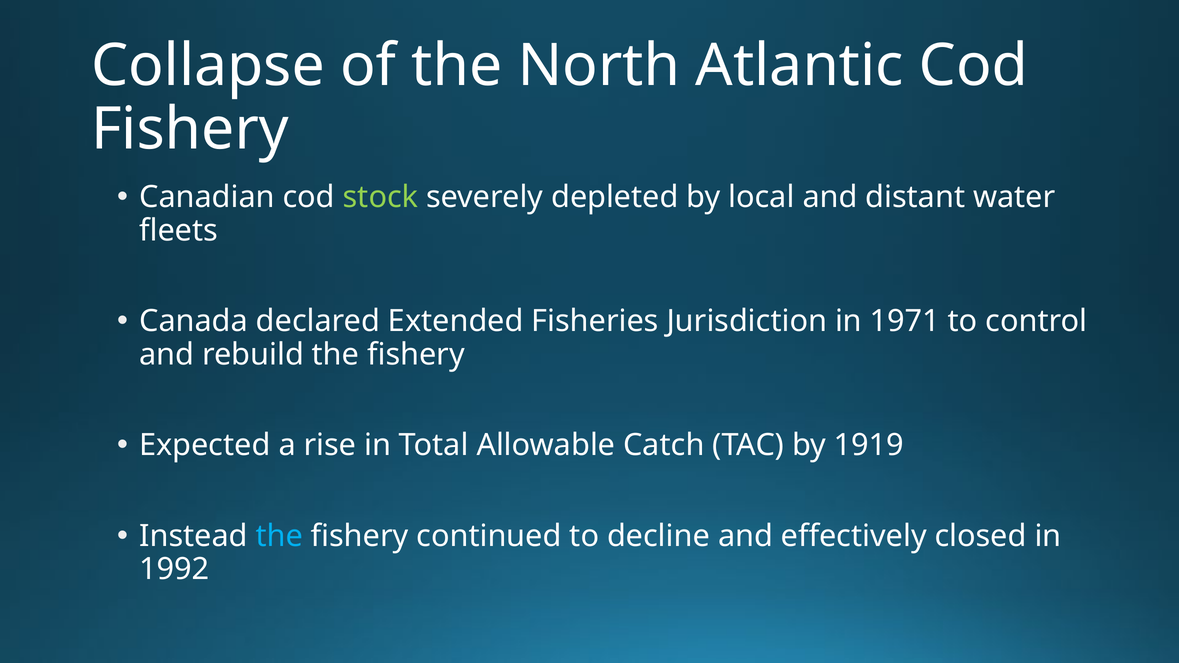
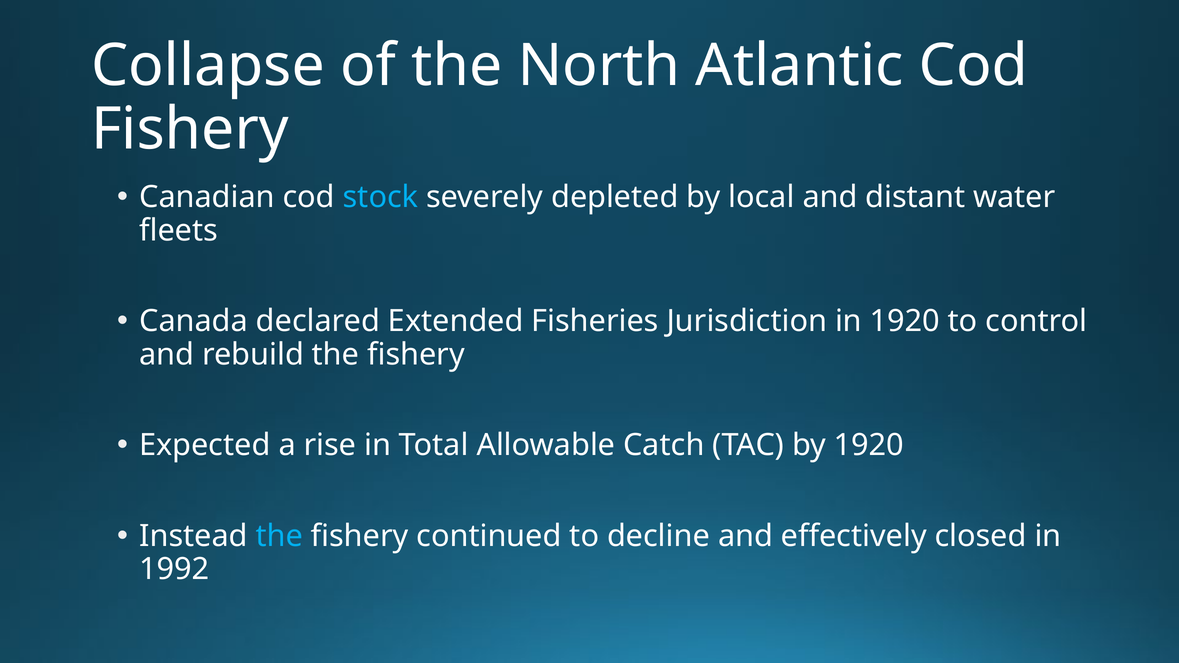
stock colour: light green -> light blue (380, 197)
in 1971: 1971 -> 1920 (905, 321)
by 1919: 1919 -> 1920 (869, 445)
